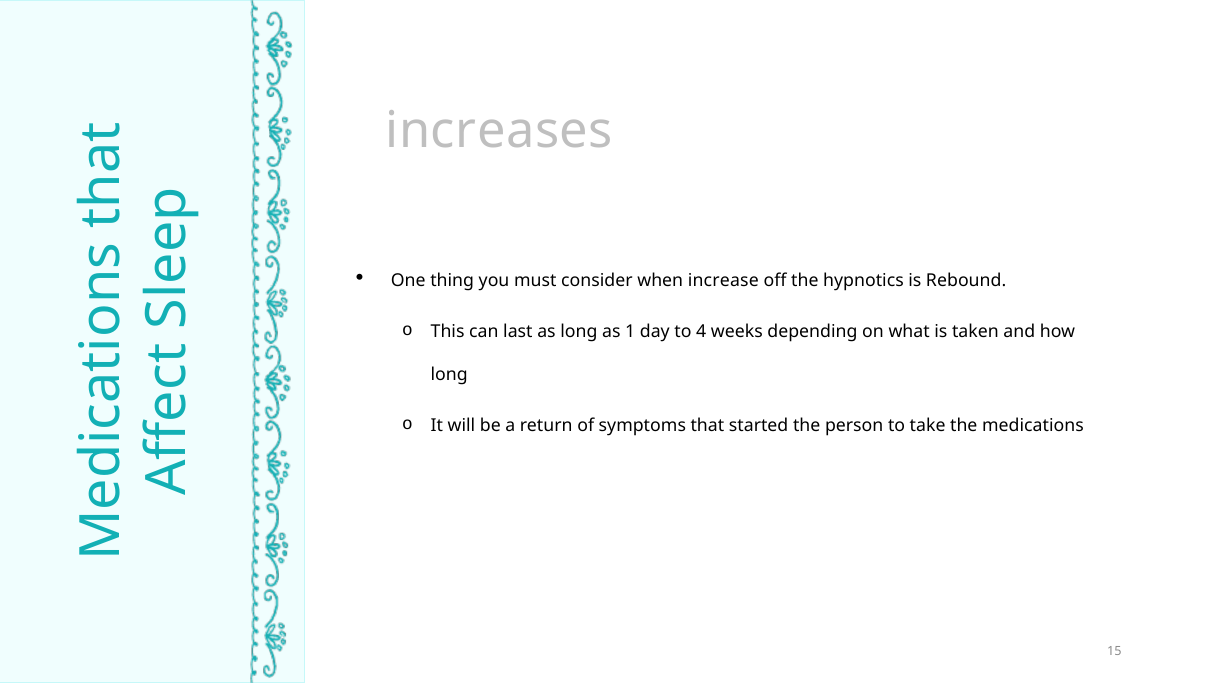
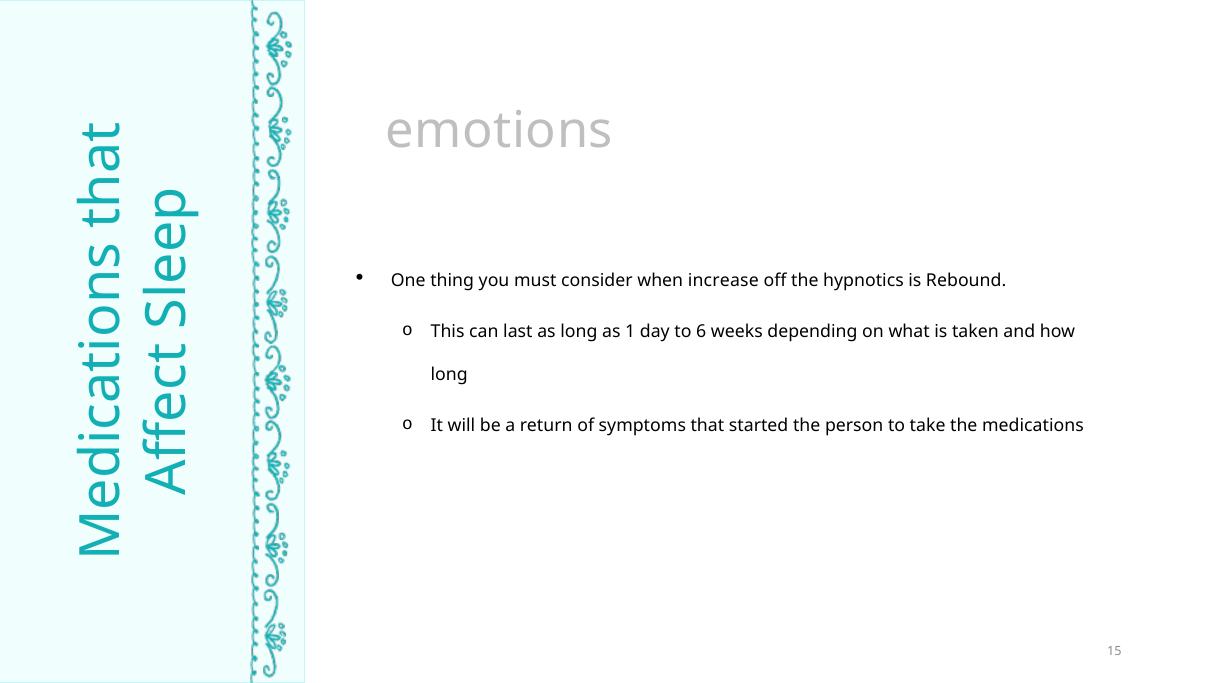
increases: increases -> emotions (499, 130)
4: 4 -> 6 (701, 332)
